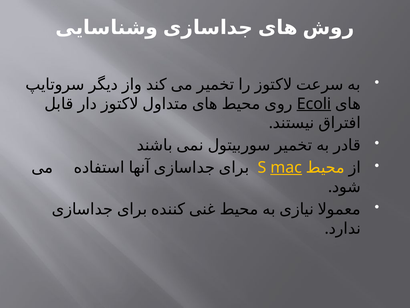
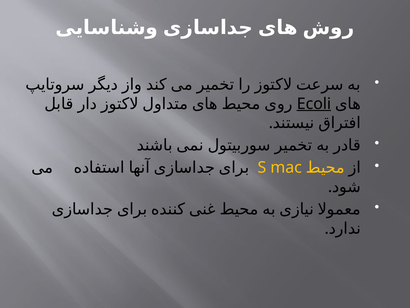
mac underline: present -> none (286, 167)
